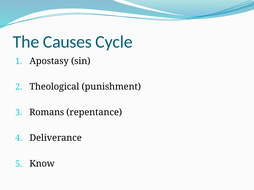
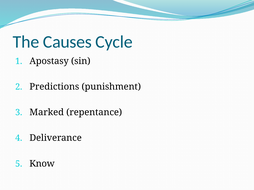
Theological: Theological -> Predictions (54, 87)
Romans: Romans -> Marked (47, 113)
